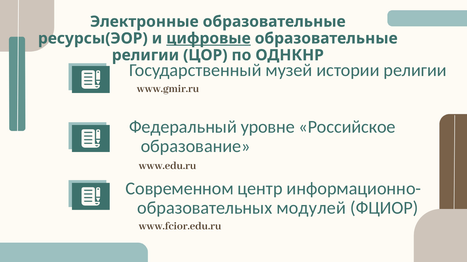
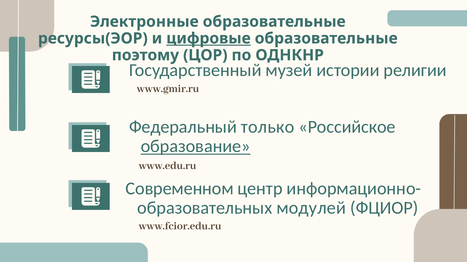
религии: религии -> поэтому (145, 55)
уровне: уровне -> только (268, 127)
образование underline: none -> present (196, 147)
